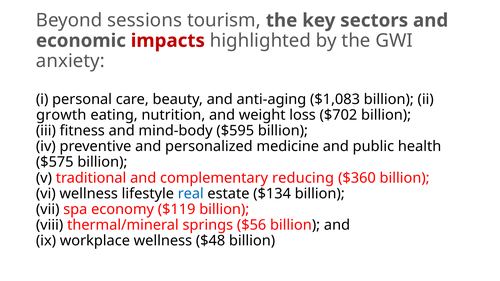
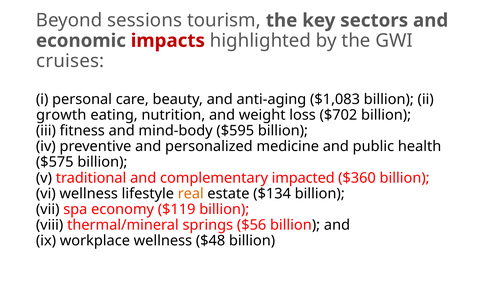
anxiety: anxiety -> cruises (70, 61)
reducing: reducing -> impacted (303, 178)
real colour: blue -> orange (191, 194)
